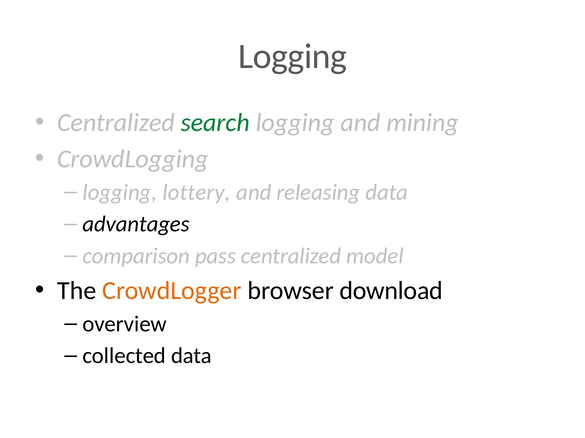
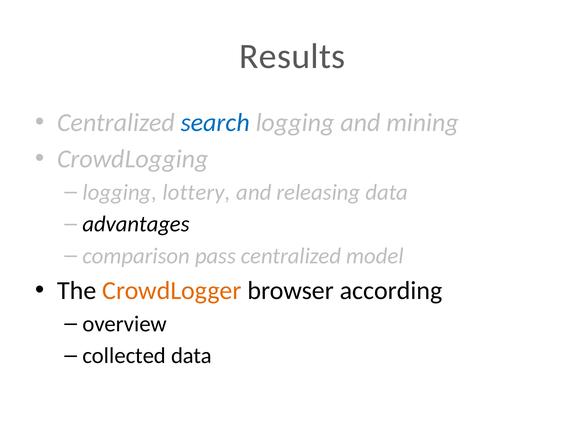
Logging: Logging -> Results (292, 57)
search colour: green -> blue (215, 123)
download: download -> according (391, 291)
